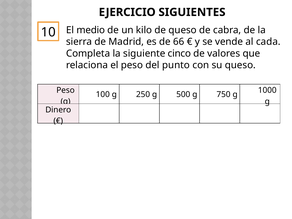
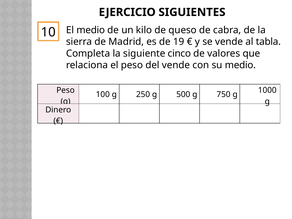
66: 66 -> 19 (179, 42)
cada: cada -> tabla (268, 42)
del punto: punto -> vende (176, 65)
su queso: queso -> medio (240, 65)
